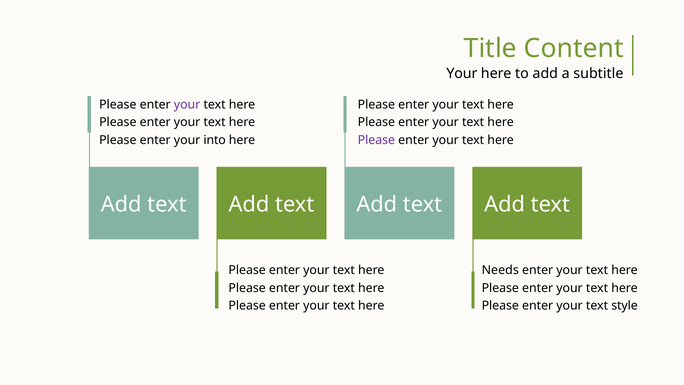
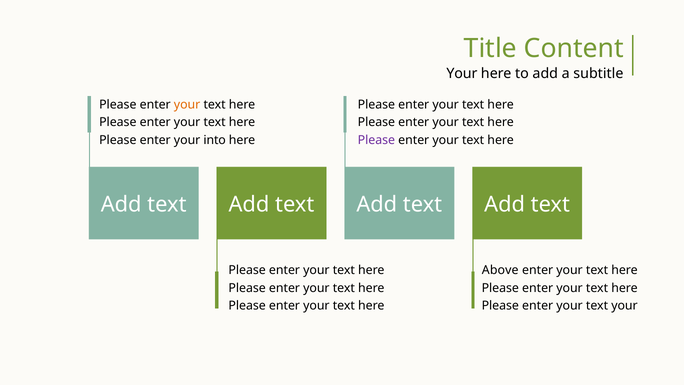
your colour: purple -> orange (187, 104)
Needs: Needs -> Above (500, 270)
text style: style -> your (624, 306)
